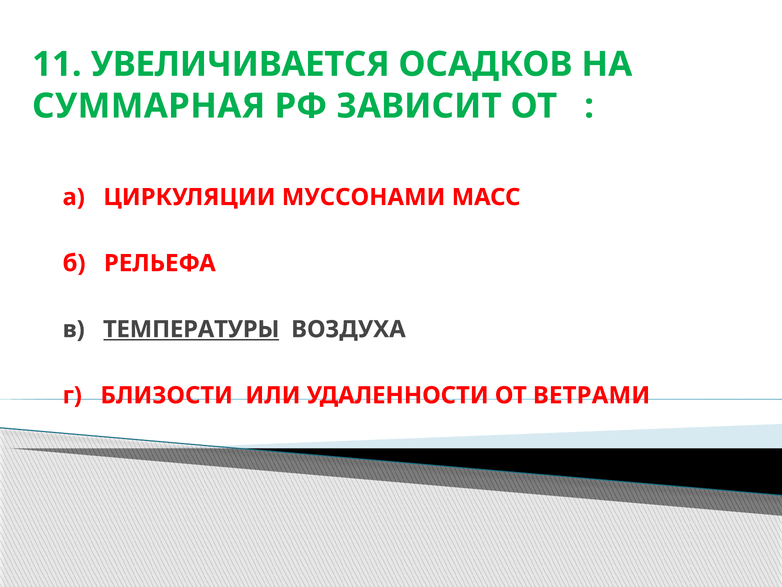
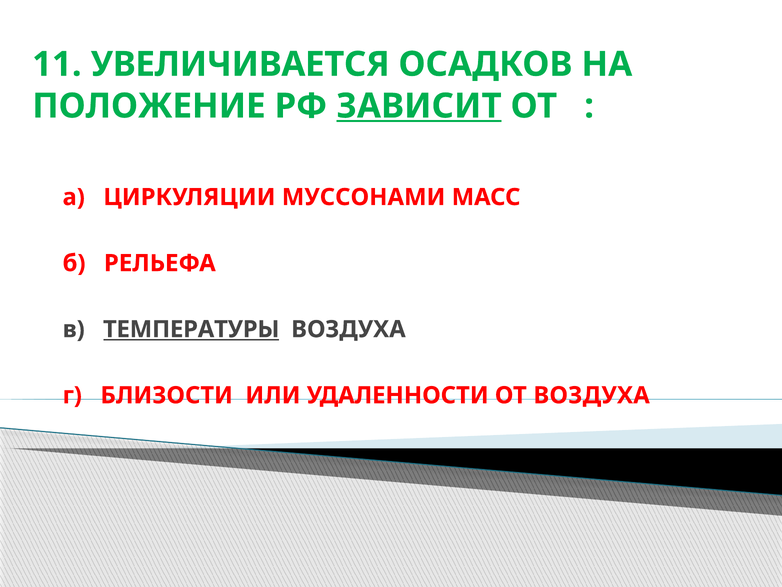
СУММАРНАЯ: СУММАРНАЯ -> ПОЛОЖЕНИЕ (149, 106)
ЗАВИСИТ underline: none -> present (419, 106)
ОТ ВЕТРАМИ: ВЕТРАМИ -> ВОЗДУХА (592, 395)
